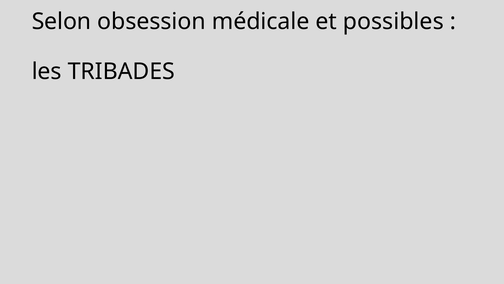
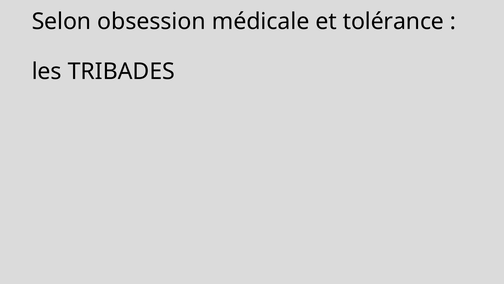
possibles: possibles -> tolérance (393, 21)
